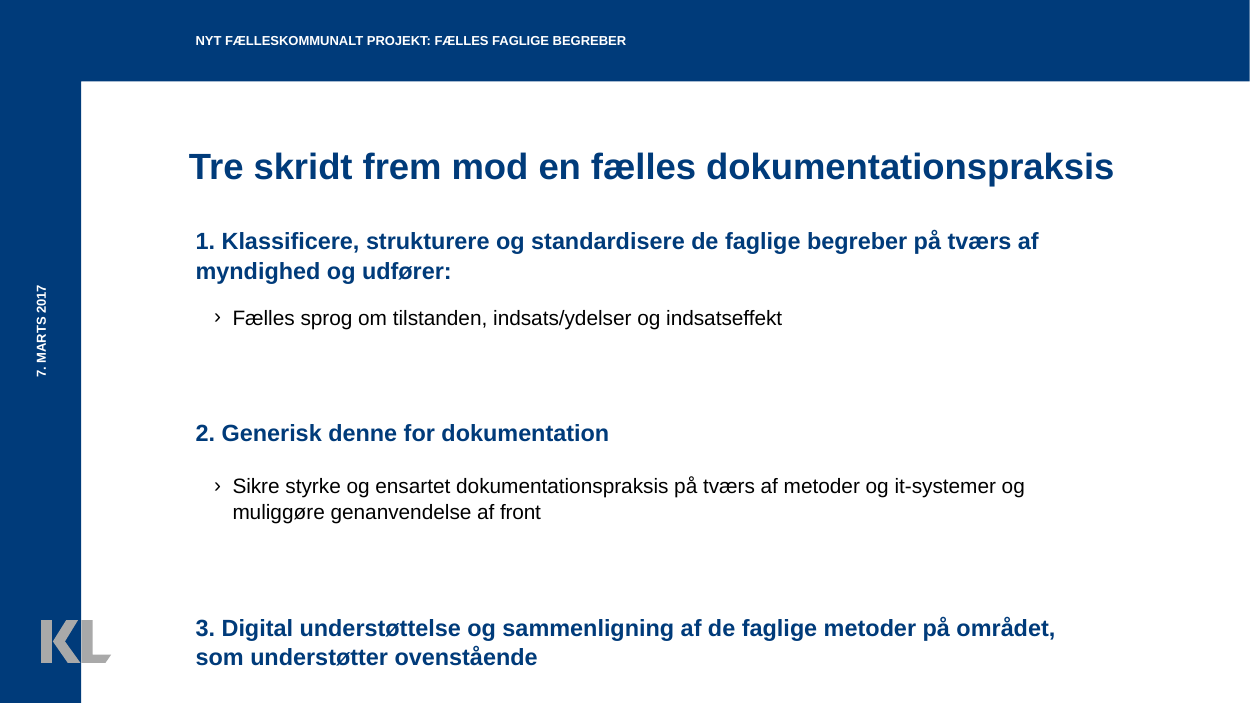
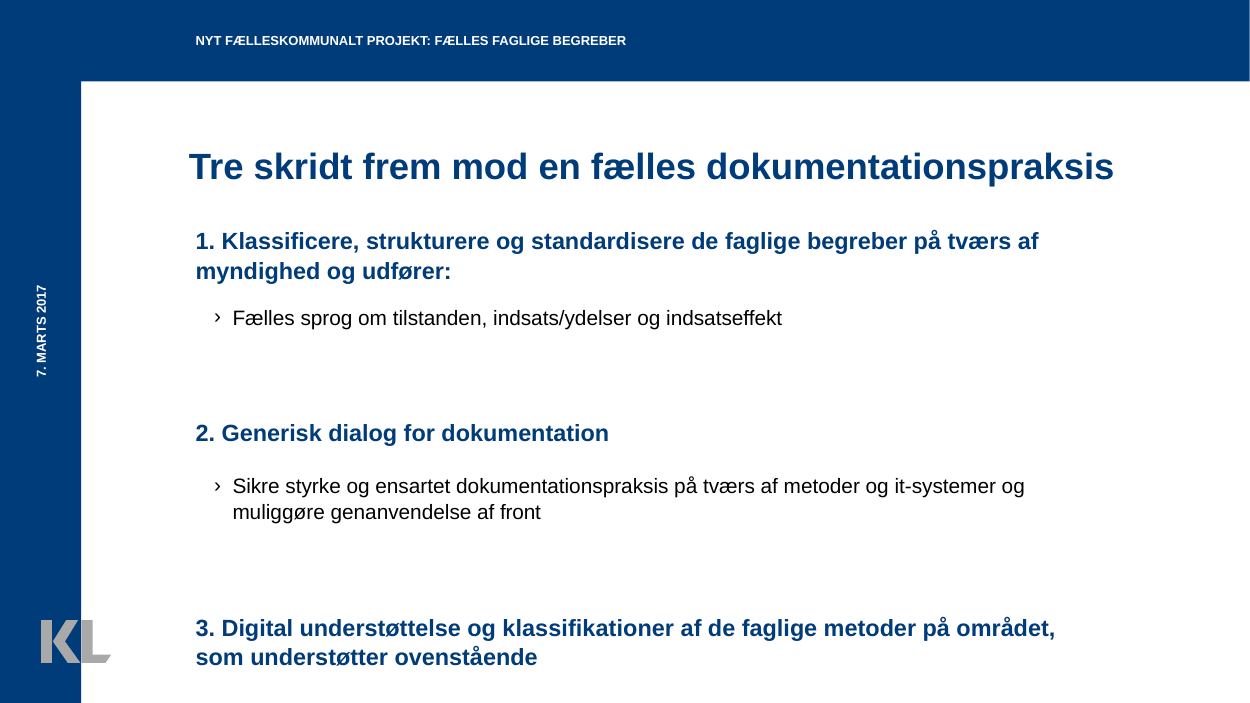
denne: denne -> dialog (363, 434)
sammenligning: sammenligning -> klassifikationer (588, 629)
